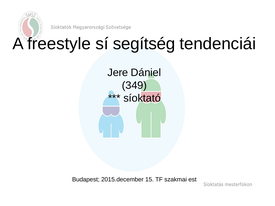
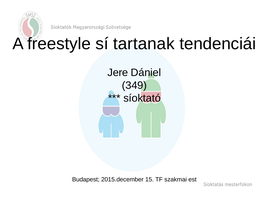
segítség: segítség -> tartanak (144, 44)
